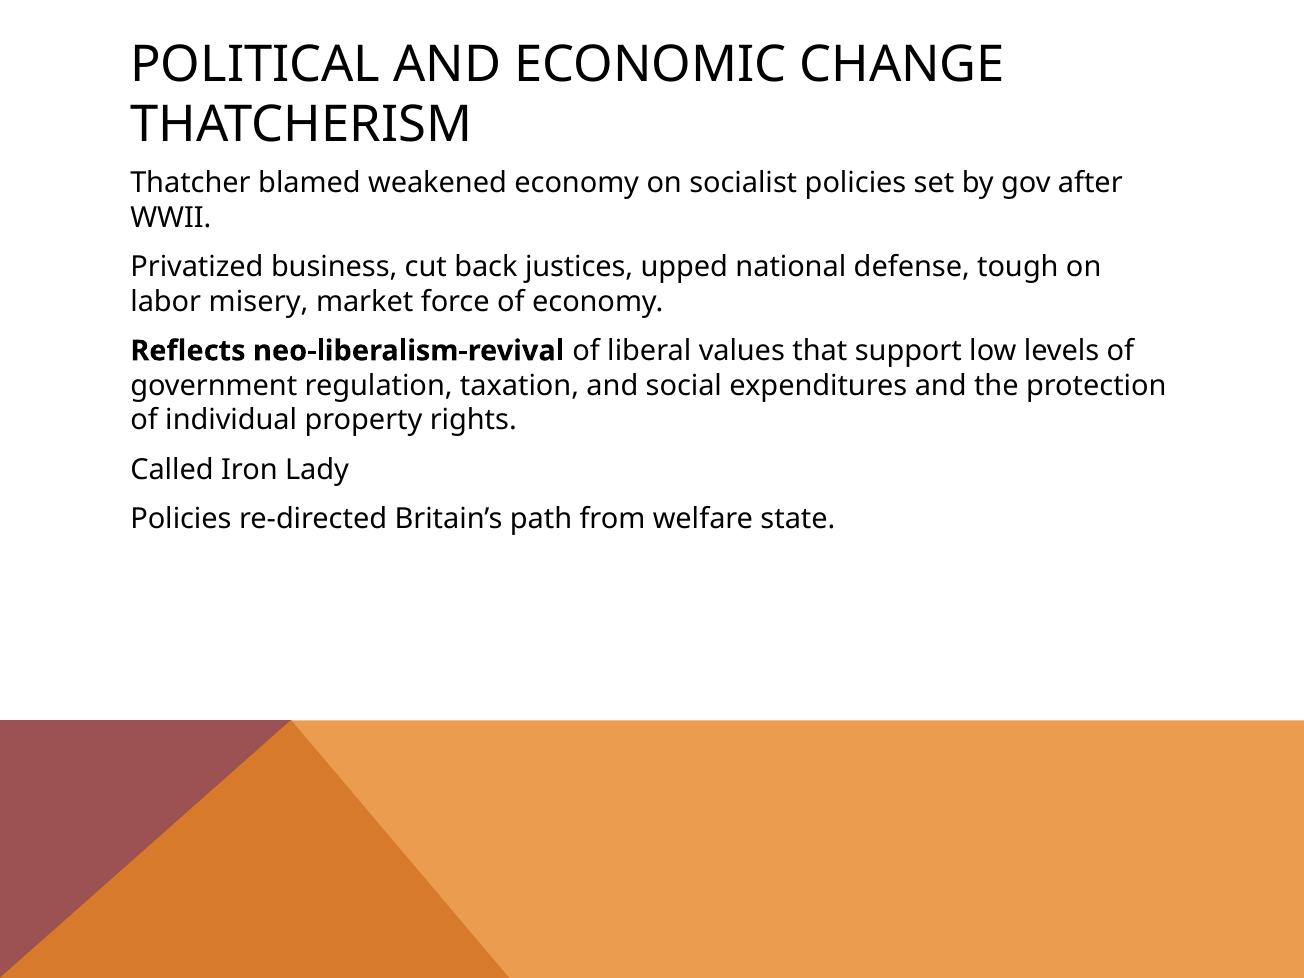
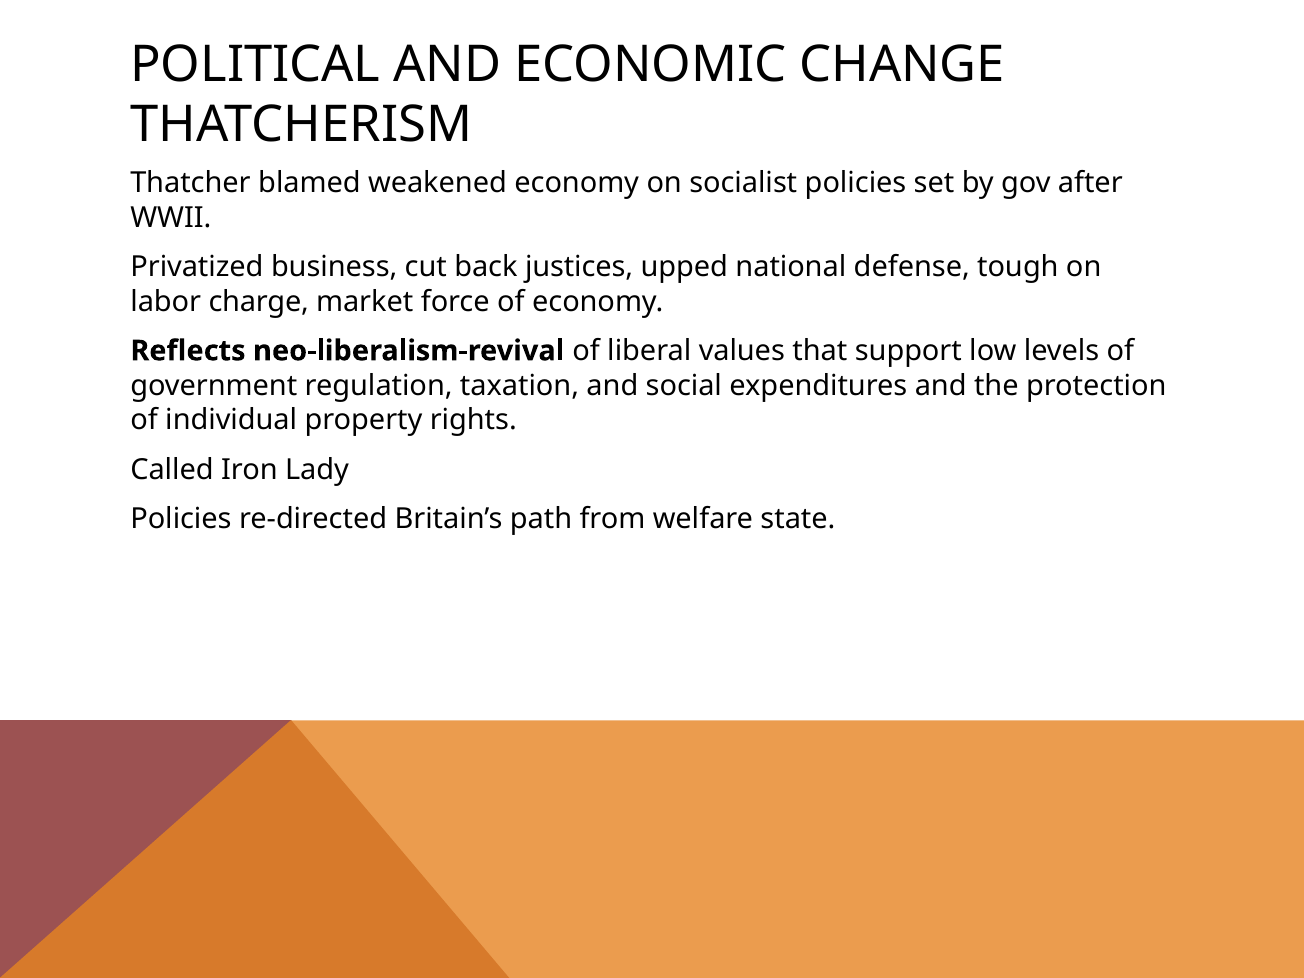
misery: misery -> charge (259, 302)
